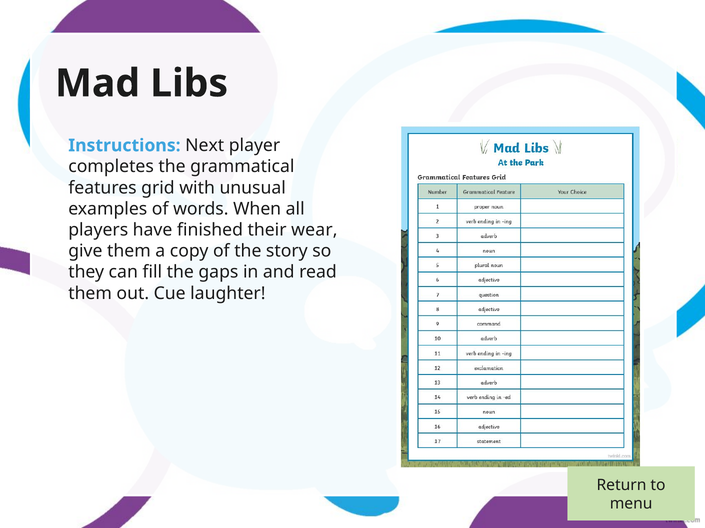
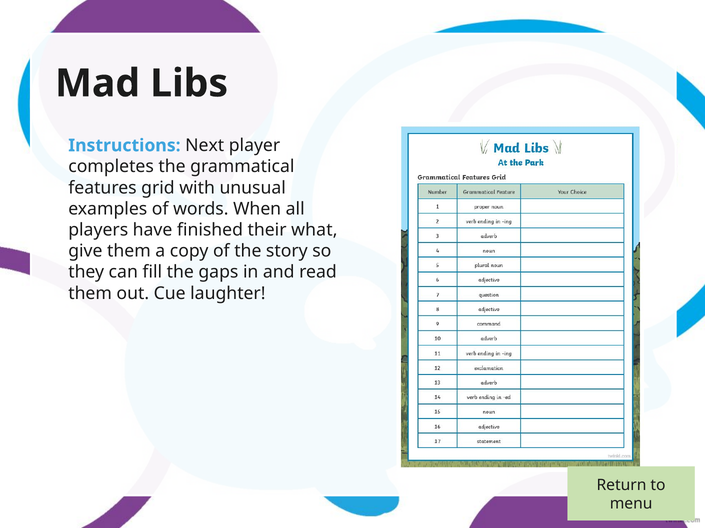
wear: wear -> what (314, 230)
